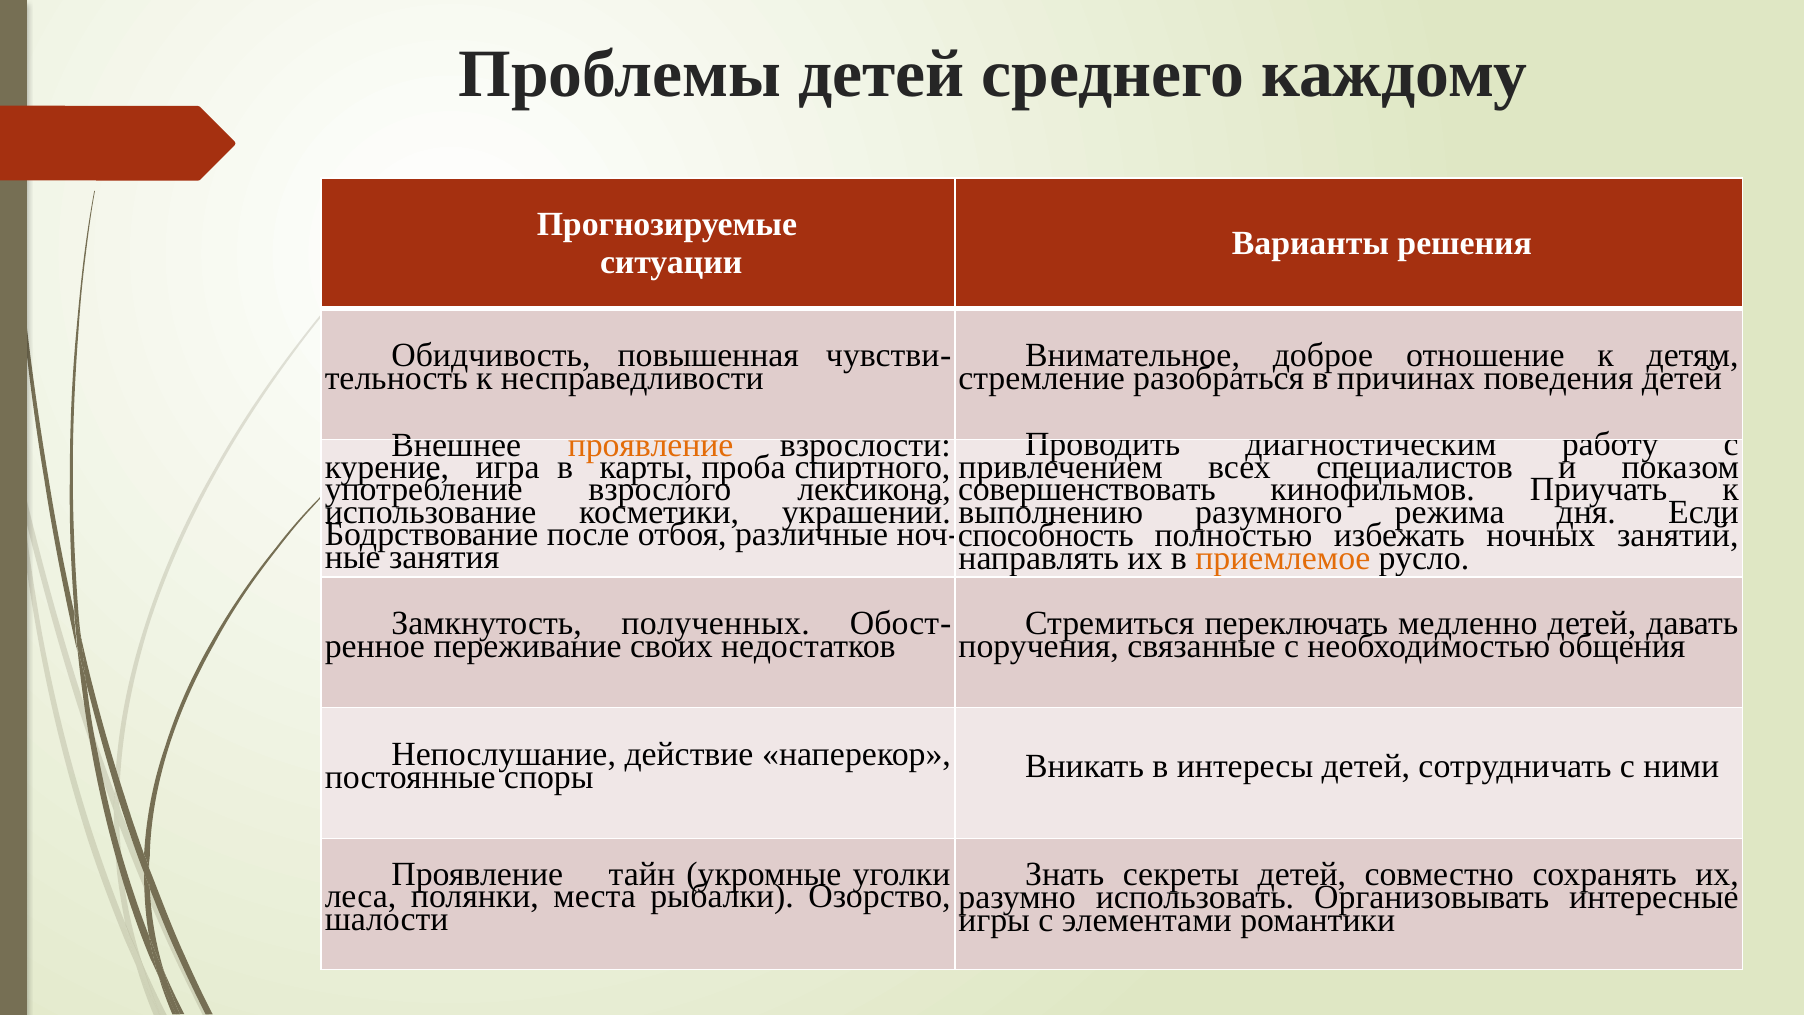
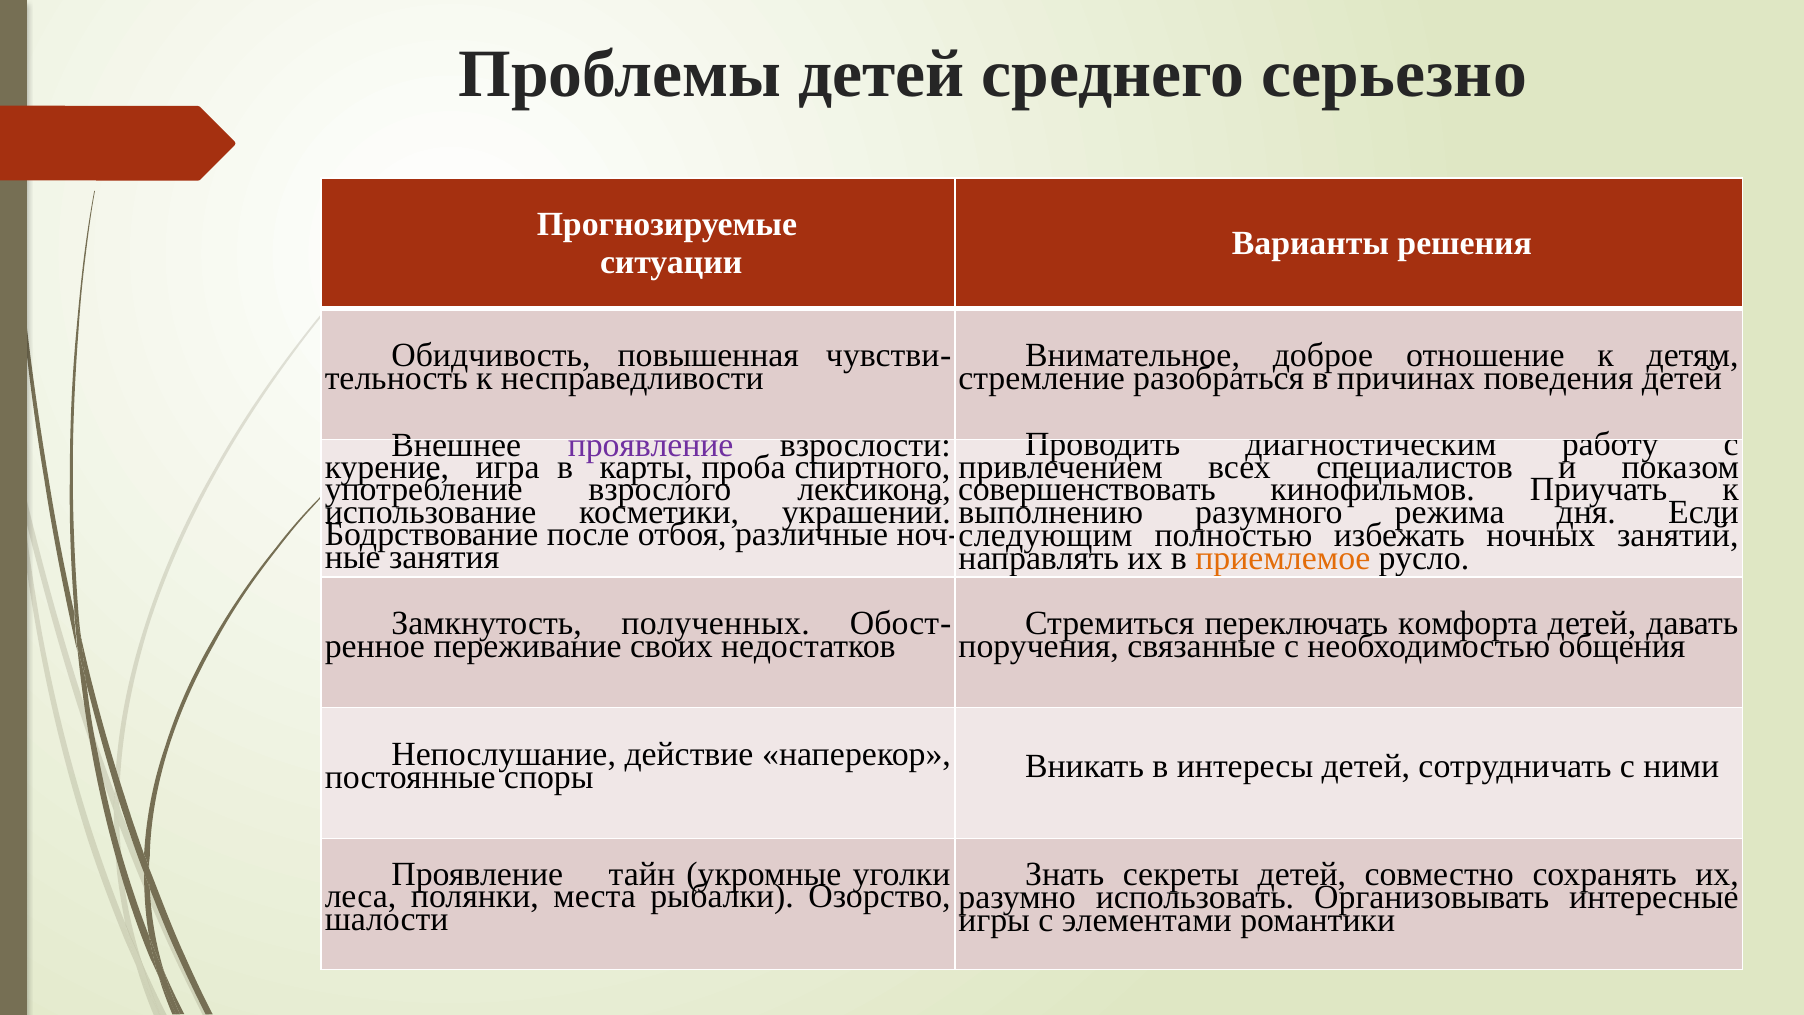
каждому: каждому -> серьезно (1394, 74)
проявление colour: orange -> purple (651, 445)
способность: способность -> следующим (1045, 535)
медленно: медленно -> комфорта (1468, 624)
